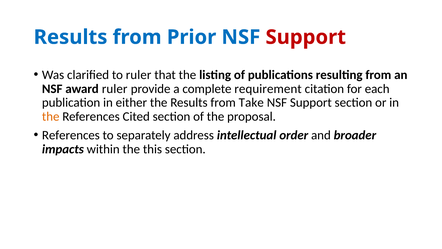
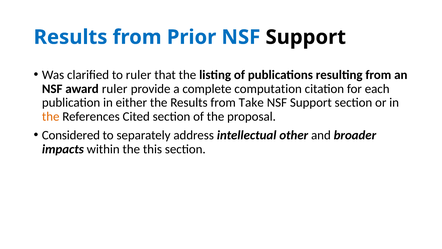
Support colour: red -> black (306, 37)
requirement: requirement -> computation (268, 89)
References: References -> Considered (71, 135)
order: order -> other (294, 135)
